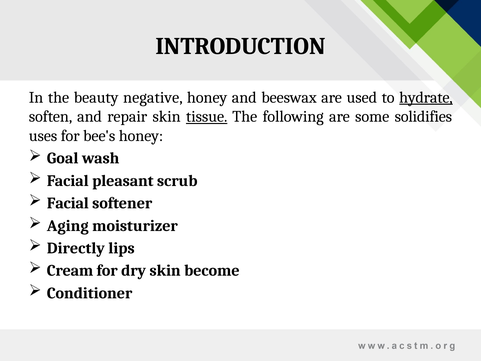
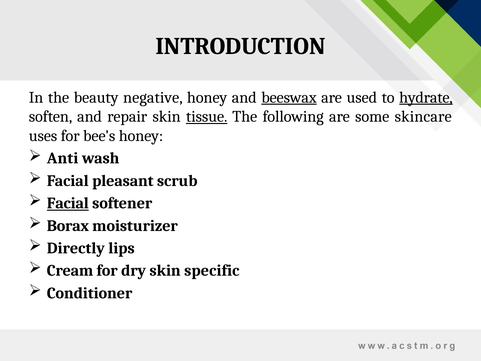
beeswax underline: none -> present (289, 97)
solidifies: solidifies -> skincare (423, 117)
Goal: Goal -> Anti (63, 158)
Facial underline: none -> present (68, 203)
Aging: Aging -> Borax (68, 226)
become: become -> specific (212, 270)
